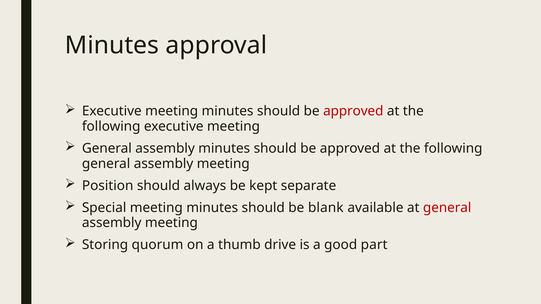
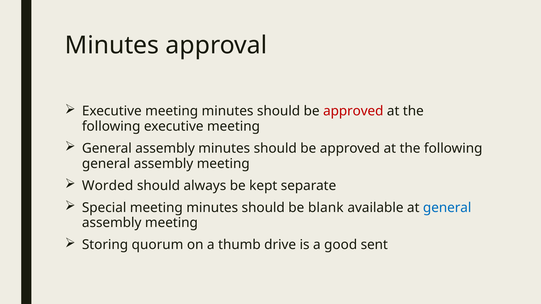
Position: Position -> Worded (108, 186)
general colour: red -> blue (447, 208)
part: part -> sent (374, 245)
